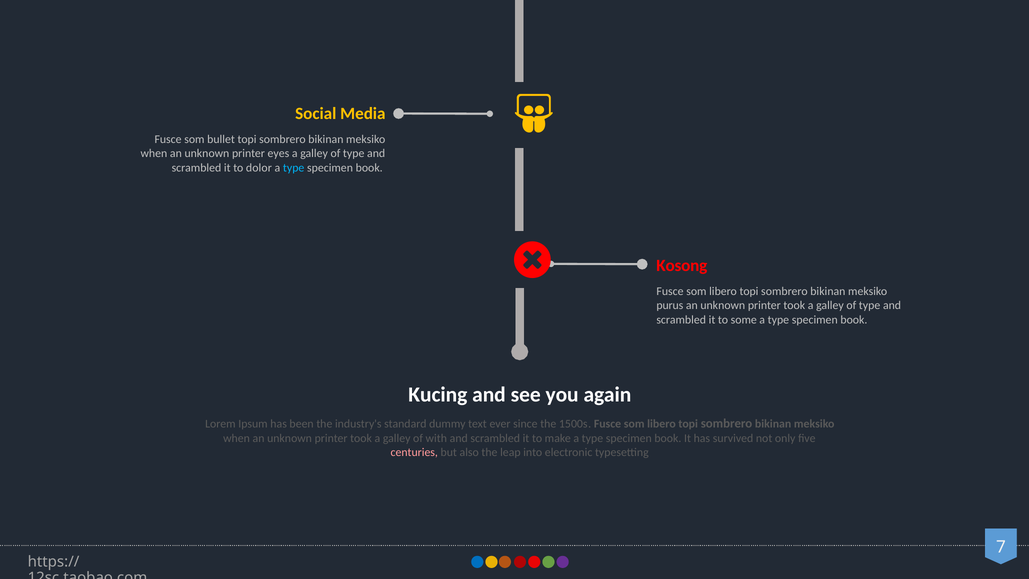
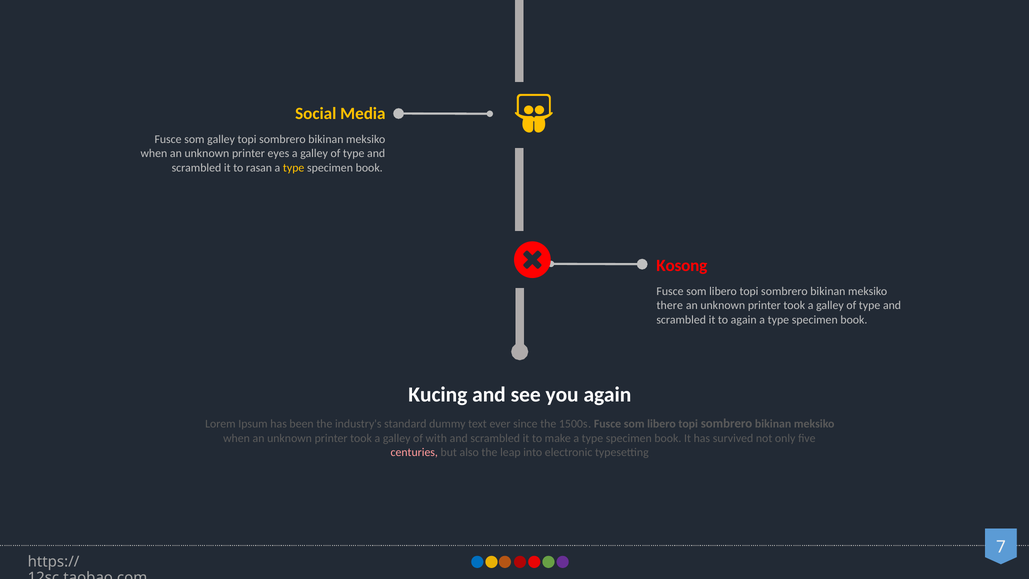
som bullet: bullet -> galley (221, 139)
dolor: dolor -> rasan (259, 168)
type colour: light blue -> yellow (294, 168)
purus: purus -> there (670, 305)
to some: some -> again (744, 320)
